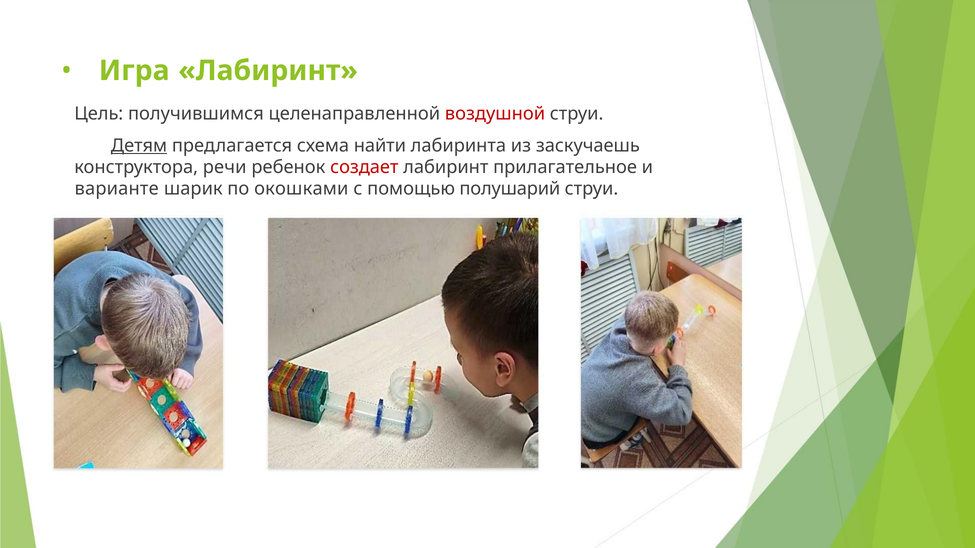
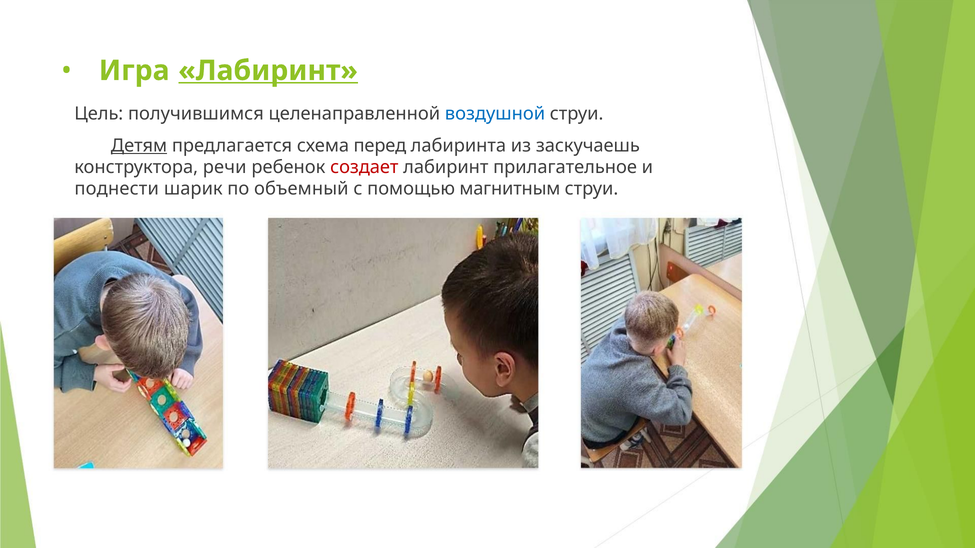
Лабиринт underline: none -> present (268, 71)
воздушной colour: red -> blue (495, 114)
найти: найти -> перед (380, 146)
варианте: варианте -> поднести (117, 189)
окошками: окошками -> объемный (301, 189)
полушарий: полушарий -> магнитным (510, 189)
